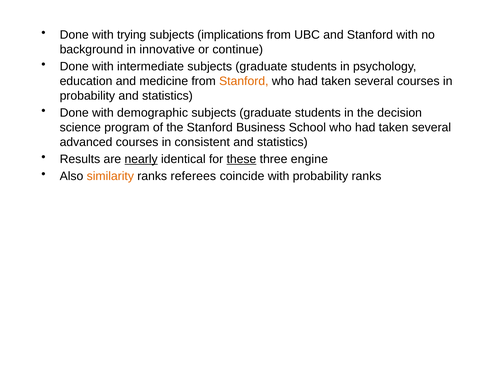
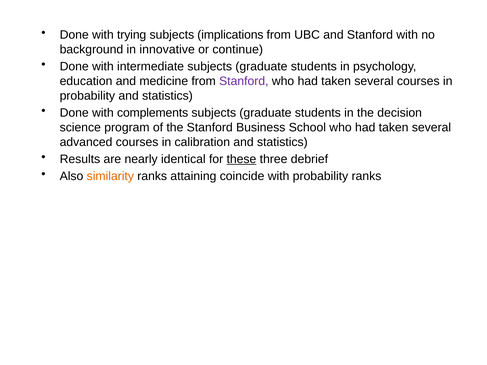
Stanford colour: orange -> purple (244, 81)
demographic: demographic -> complements (153, 113)
consistent: consistent -> calibration (202, 142)
nearly underline: present -> none (141, 159)
engine: engine -> debrief (309, 159)
referees: referees -> attaining (193, 176)
